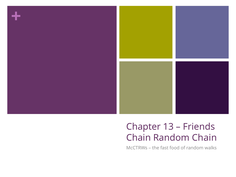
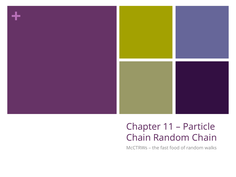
13: 13 -> 11 (168, 127)
Friends: Friends -> Particle (199, 127)
